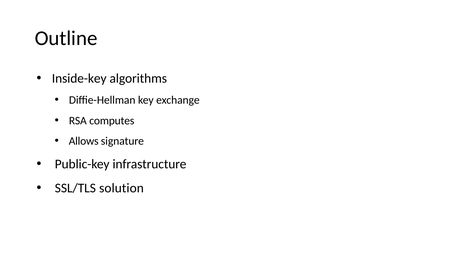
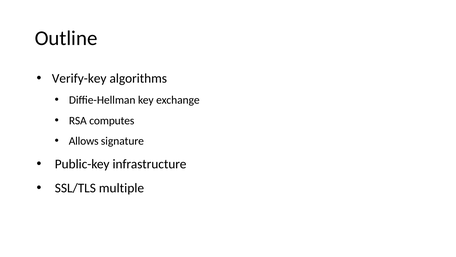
Inside-key: Inside-key -> Verify-key (79, 78)
solution: solution -> multiple (122, 188)
